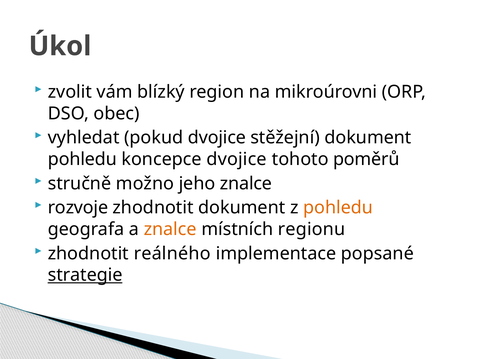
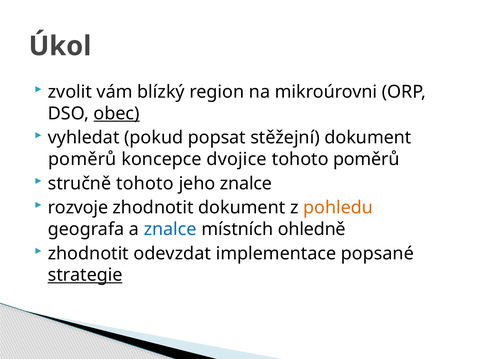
obec underline: none -> present (117, 114)
pokud dvojice: dvojice -> popsat (217, 138)
pohledu: pohledu -> poměrů (82, 159)
stručně možno: možno -> tohoto (145, 184)
znalce colour: orange -> blue (170, 229)
regionu: regionu -> ohledně (312, 229)
reálného: reálného -> odevzdat (172, 254)
